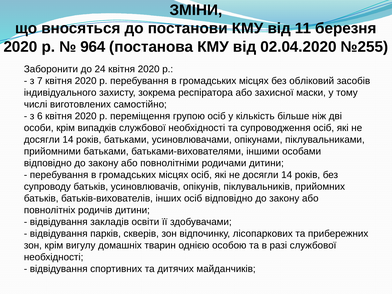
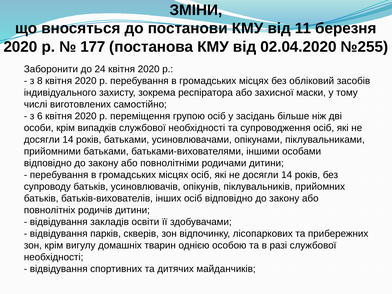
964: 964 -> 177 (93, 47)
7: 7 -> 8 (40, 81)
кількість: кількість -> засідань (255, 116)
